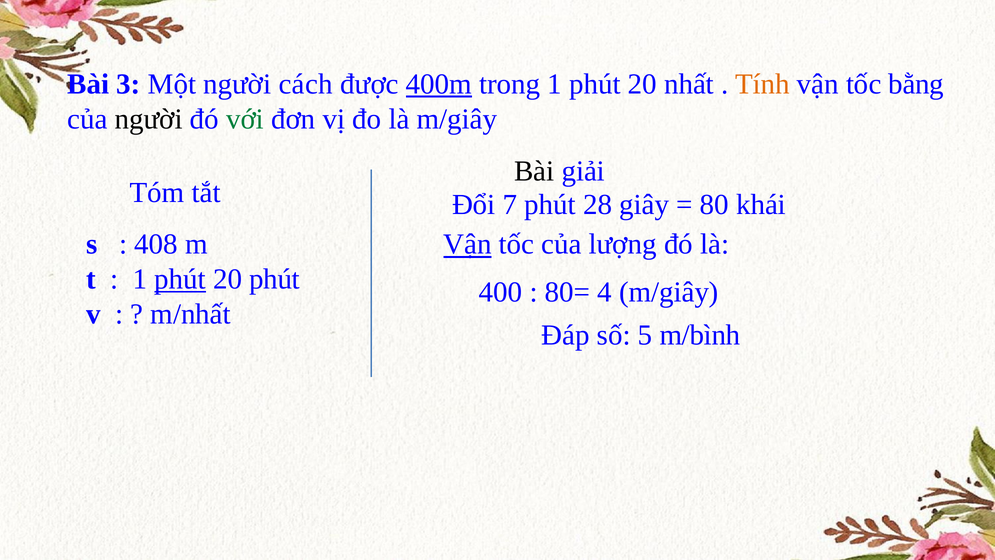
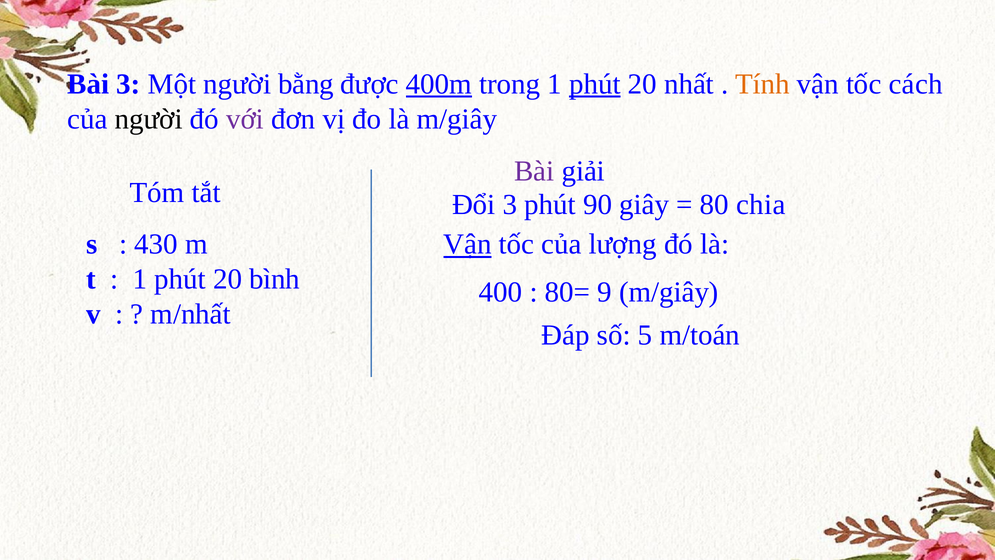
cách: cách -> bằng (306, 84)
phút underline: none -> present (595, 84)
bằng: bằng -> cách (916, 84)
với colour: green -> purple (245, 119)
Bài colour: black -> purple (534, 171)
Đổi 7: 7 -> 3 (510, 205)
28: 28 -> 90 (598, 205)
khái: khái -> chia (761, 205)
408: 408 -> 430 (156, 244)
phút underline: present -> none (180, 279)
20 phút: phút -> bình (274, 279)
4: 4 -> 9 (605, 292)
m/bình: m/bình -> m/toán (700, 335)
